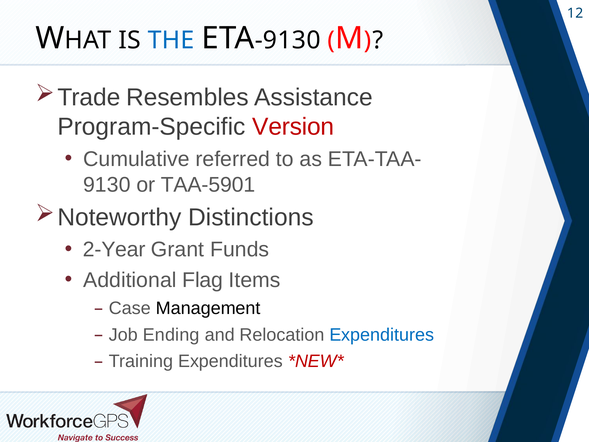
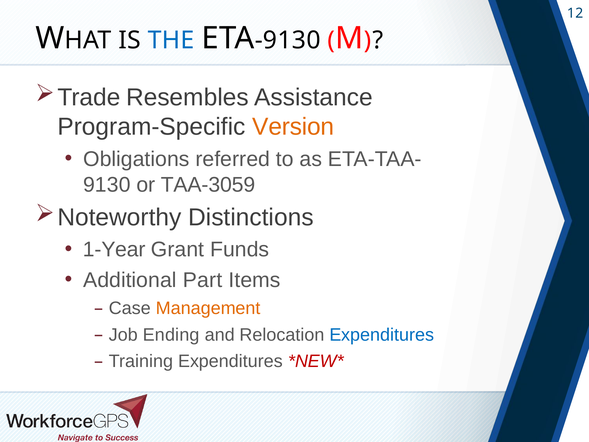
Version colour: red -> orange (293, 127)
Cumulative: Cumulative -> Obligations (136, 159)
TAA-5901: TAA-5901 -> TAA-3059 (208, 185)
2-Year: 2-Year -> 1-Year (114, 249)
Flag: Flag -> Part (202, 280)
Management colour: black -> orange (208, 308)
